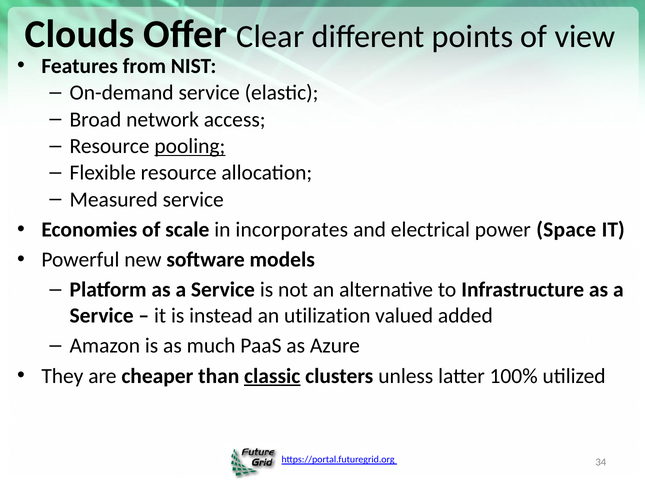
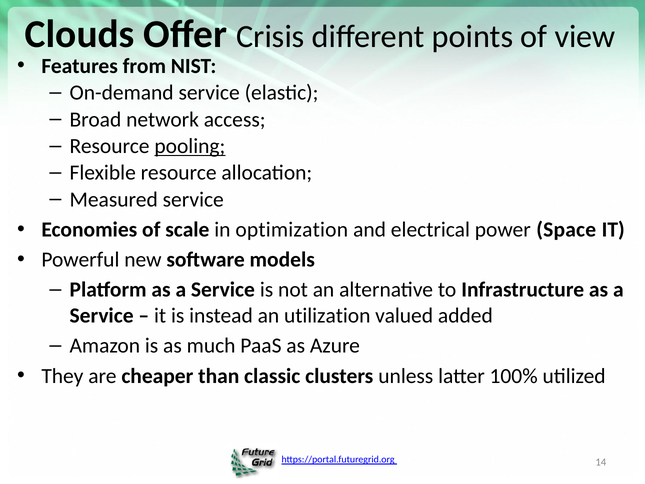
Clear: Clear -> Crisis (270, 37)
incorporates: incorporates -> optimization (292, 230)
classic underline: present -> none (272, 376)
34: 34 -> 14 (601, 462)
